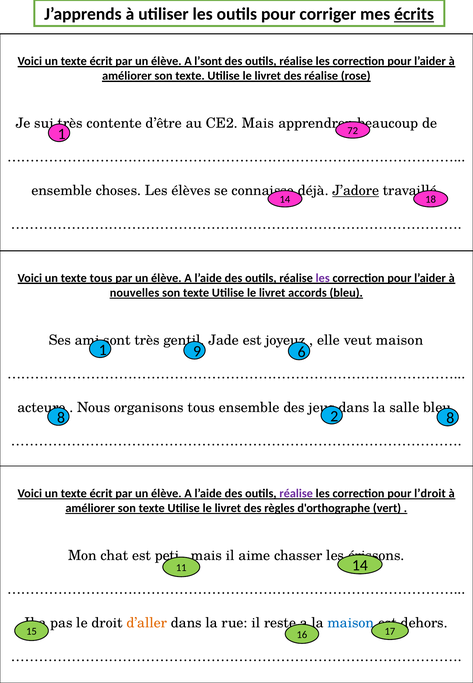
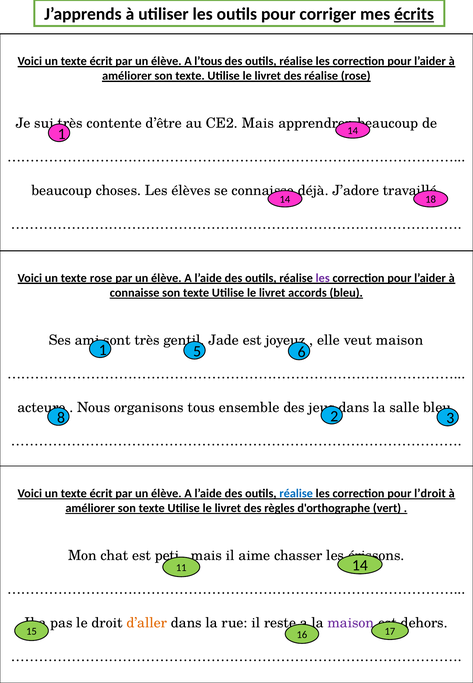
l’sont: l’sont -> l’tous (208, 61)
1 72: 72 -> 14 (353, 131)
ensemble: ensemble -> beaucoup (62, 191)
J’adore underline: present -> none (356, 191)
texte tous: tous -> rose (101, 278)
nouvelles: nouvelles -> connaisse (135, 293)
9: 9 -> 5 (197, 351)
2 8: 8 -> 3 (450, 418)
réalise colour: purple -> blue (296, 494)
maison colour: blue -> purple (351, 623)
